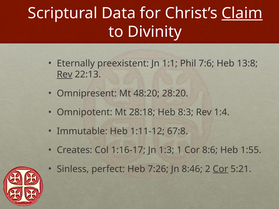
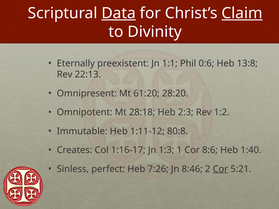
Data underline: none -> present (119, 13)
7:6: 7:6 -> 0:6 (206, 63)
Rev underline: present -> none (65, 75)
48:20: 48:20 -> 61:20 (146, 94)
8:3: 8:3 -> 2:3 (186, 112)
1:4: 1:4 -> 1:2 (222, 112)
67:8: 67:8 -> 80:8 (178, 131)
1:55: 1:55 -> 1:40 (251, 150)
